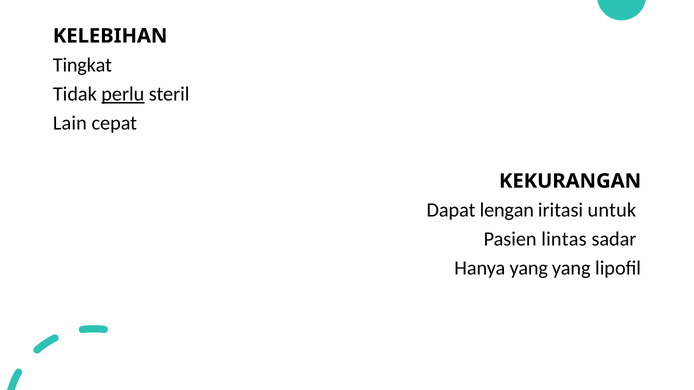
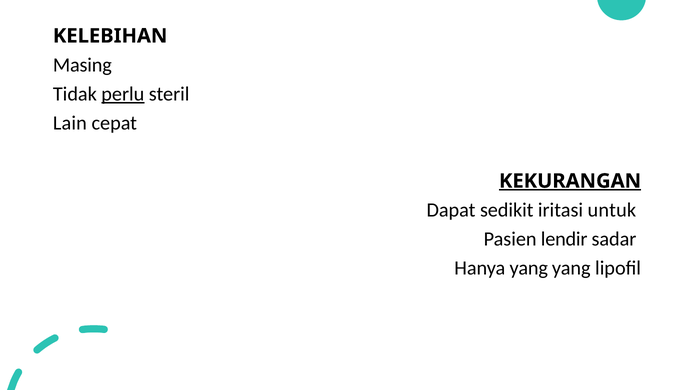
Tingkat: Tingkat -> Masing (82, 65)
KEKURANGAN underline: none -> present (570, 181)
lengan: lengan -> sedikit (507, 210)
lintas: lintas -> lendir (564, 239)
